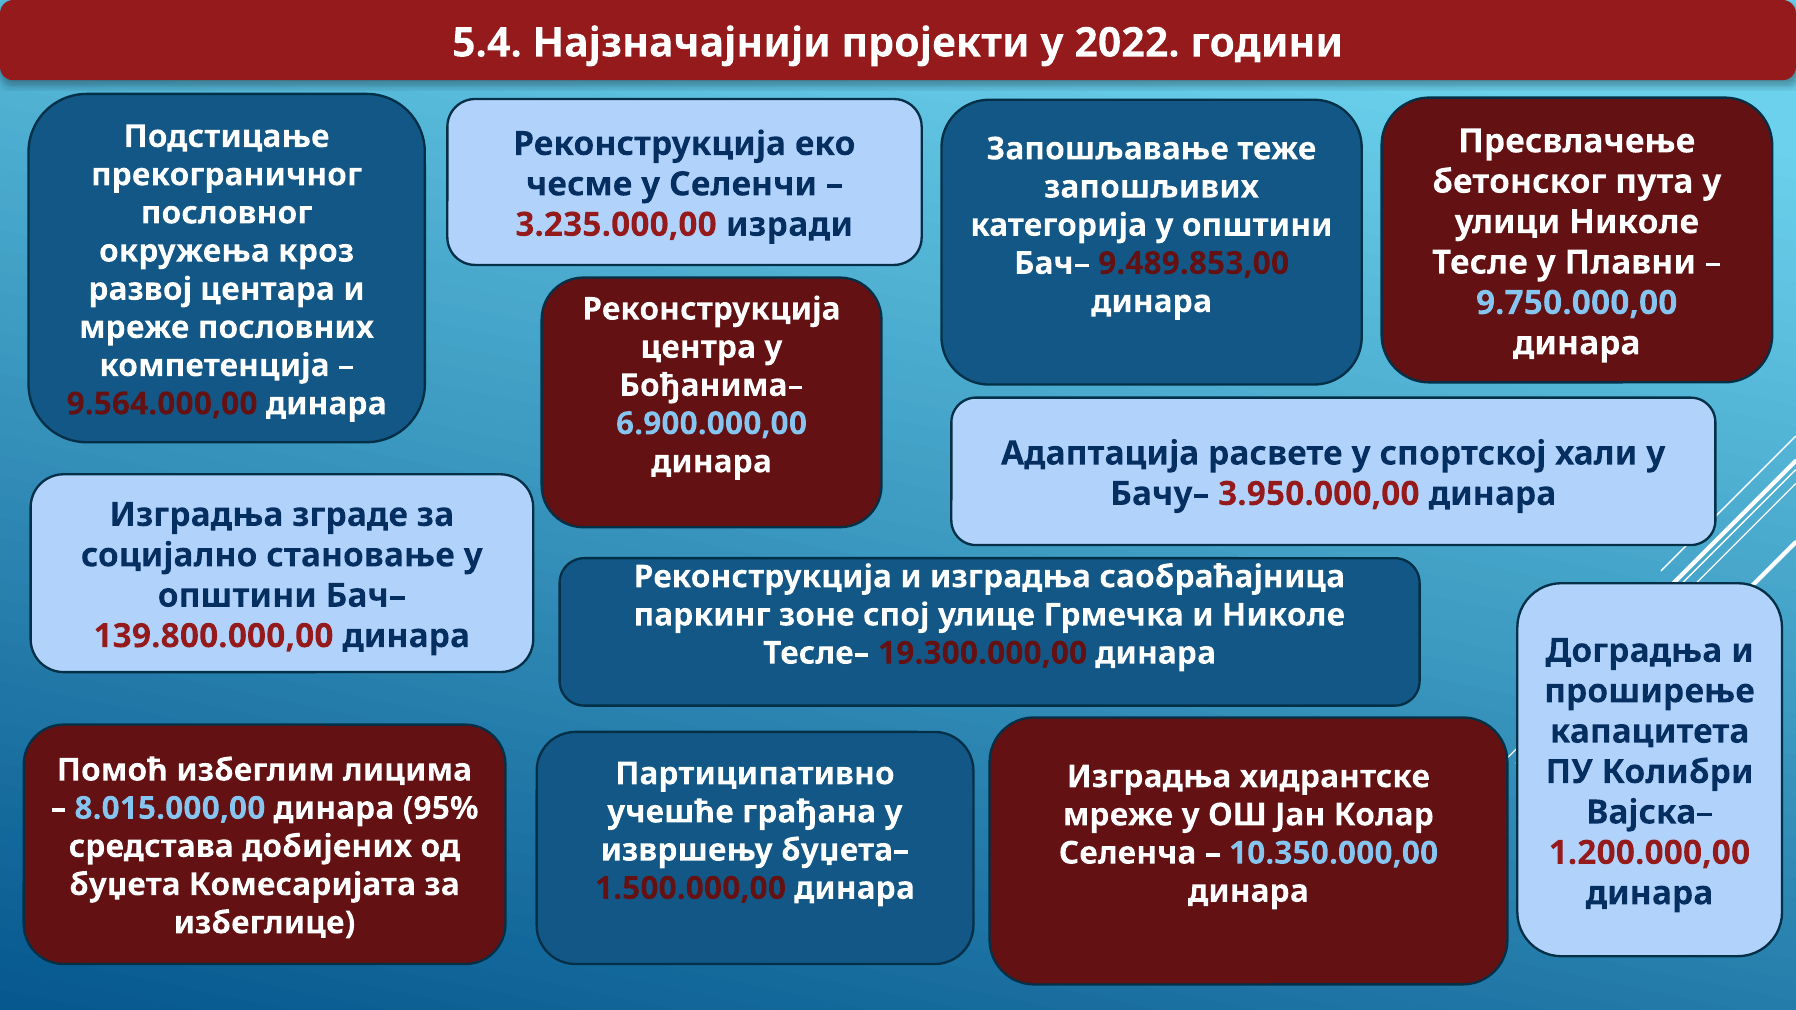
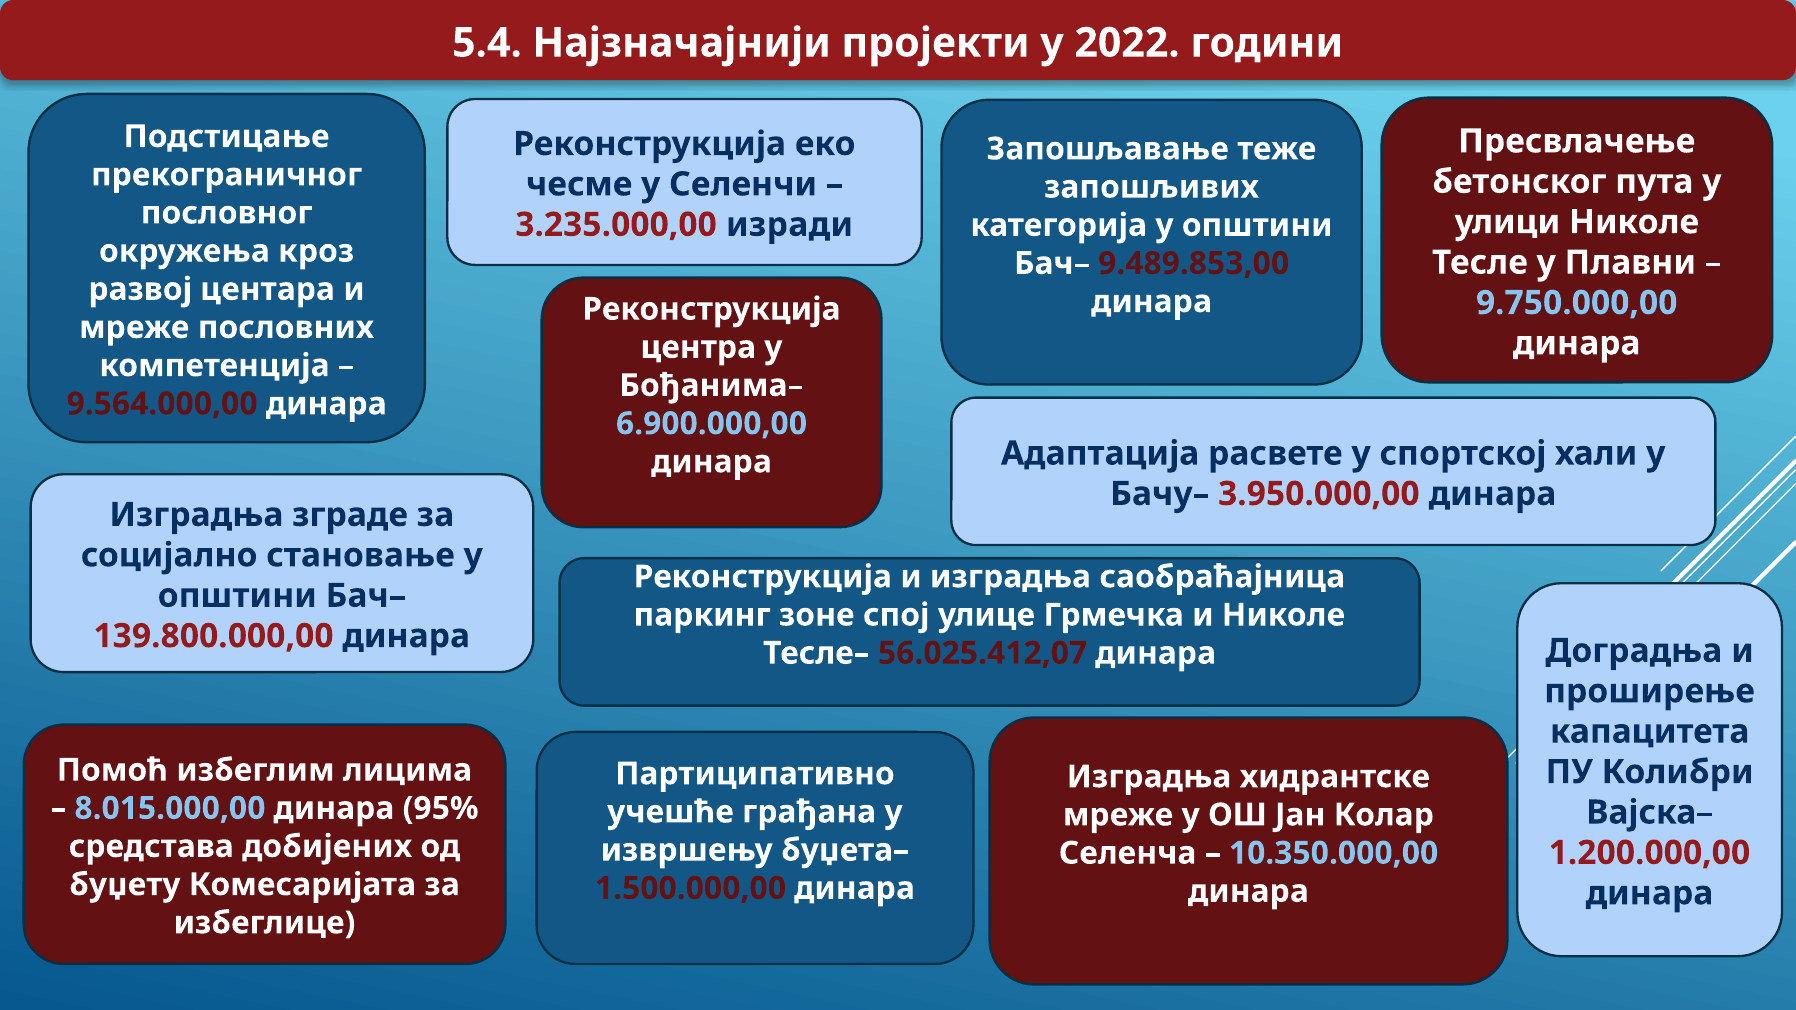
19.300.000,00: 19.300.000,00 -> 56.025.412,07 (983, 653)
буџета: буџета -> буџету (125, 885)
